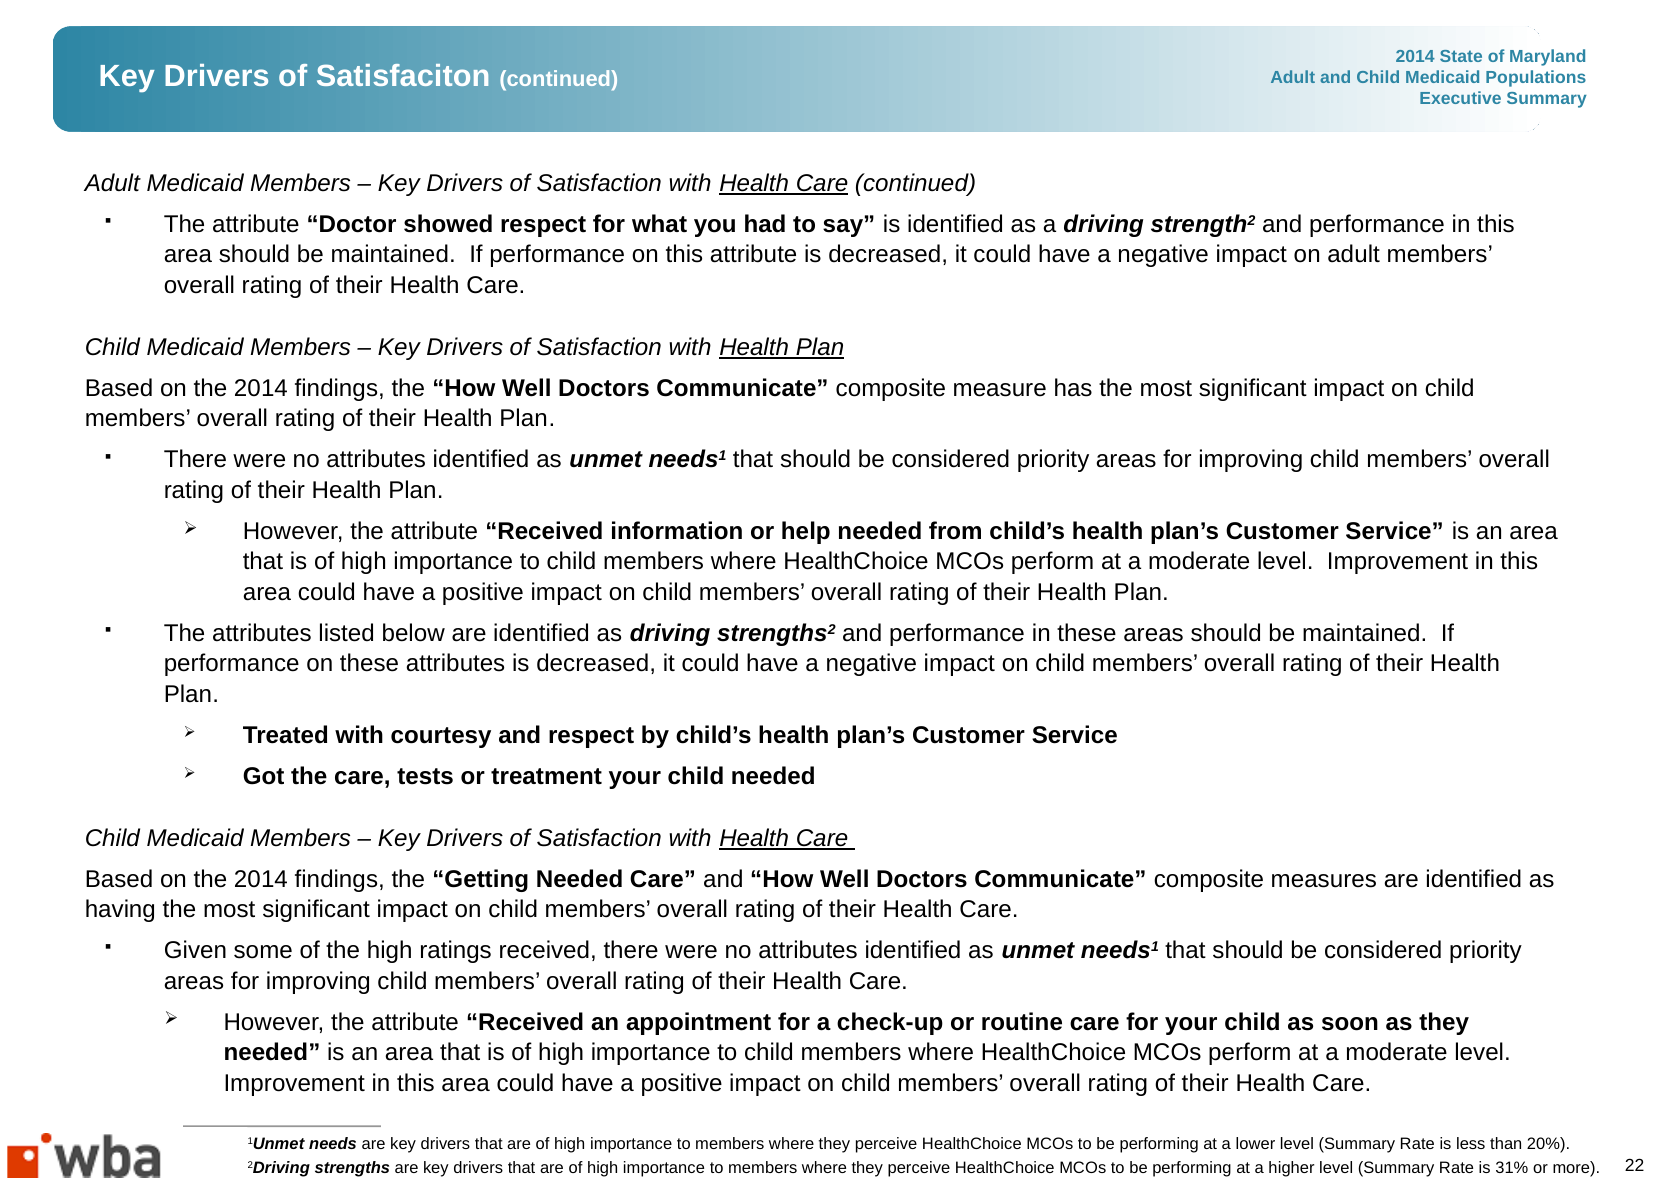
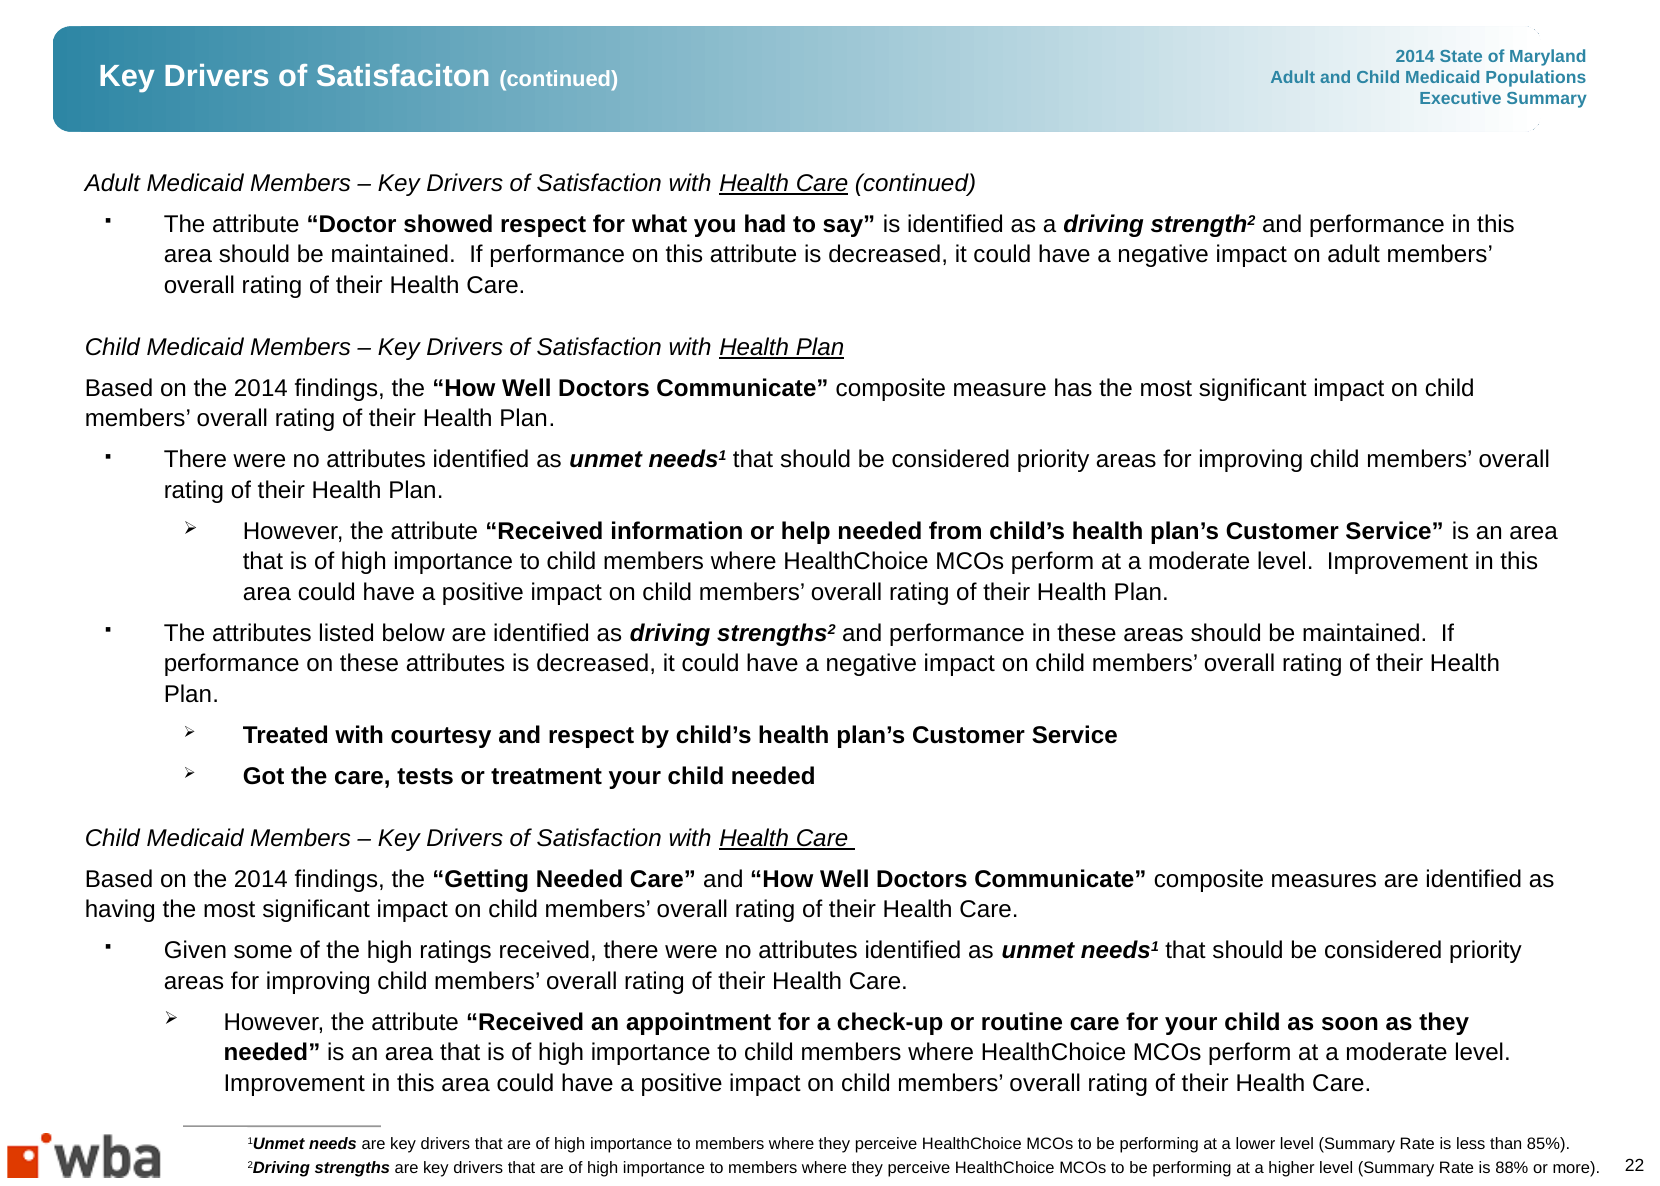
20%: 20% -> 85% (1549, 1144)
31%: 31% -> 88% (1512, 1167)
